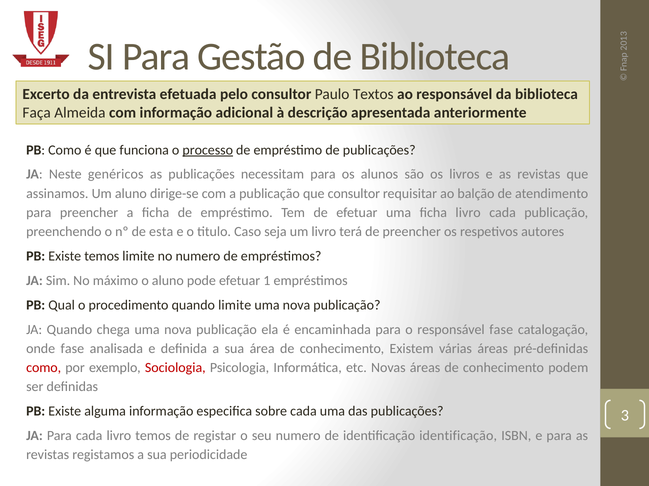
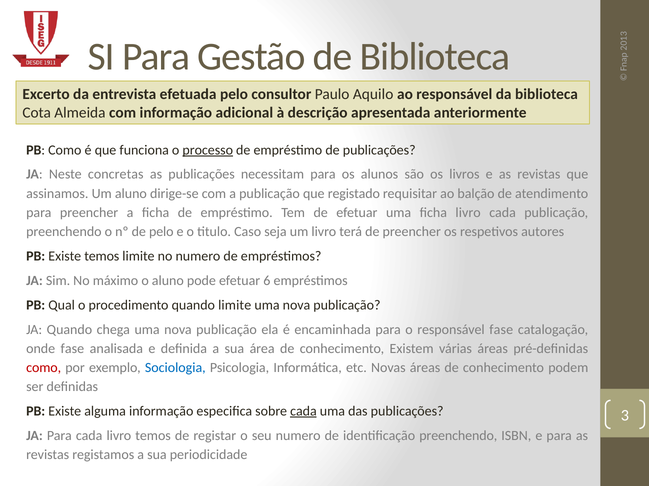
Textos: Textos -> Aquilo (373, 95)
Faça: Faça -> Cota (37, 113)
genéricos: genéricos -> concretas (116, 175)
que consultor: consultor -> registado (354, 194)
de esta: esta -> pelo (161, 232)
efetuar 1: 1 -> 6 (267, 281)
Sociologia colour: red -> blue (175, 368)
cada underline: none -> present (303, 412)
identificação identificação: identificação -> preenchendo (458, 436)
